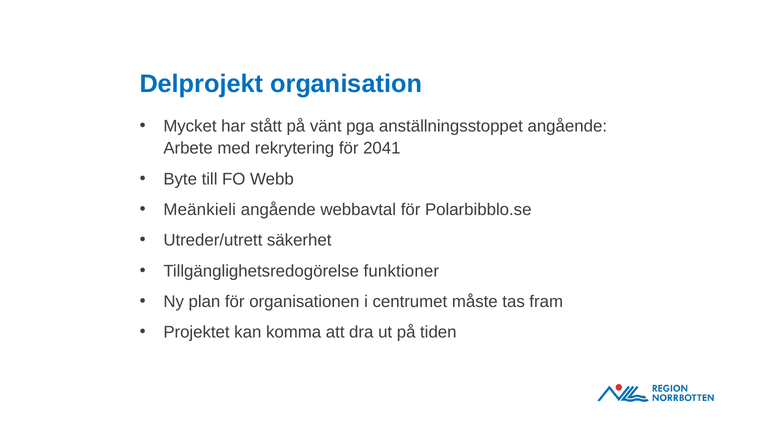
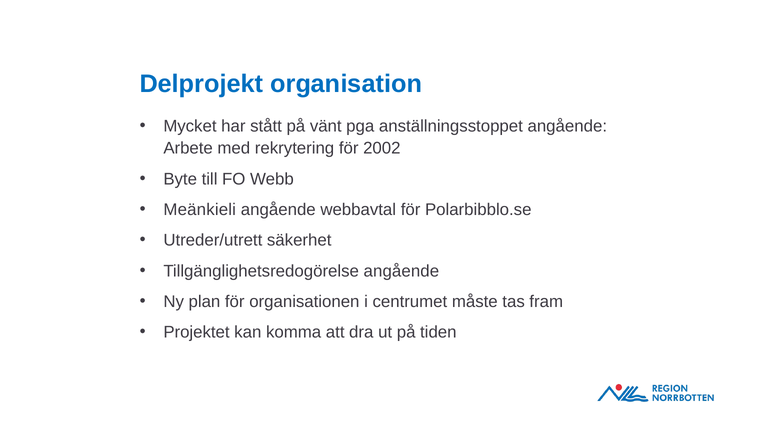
2041: 2041 -> 2002 (382, 148)
Tillgänglighetsredogörelse funktioner: funktioner -> angående (401, 271)
